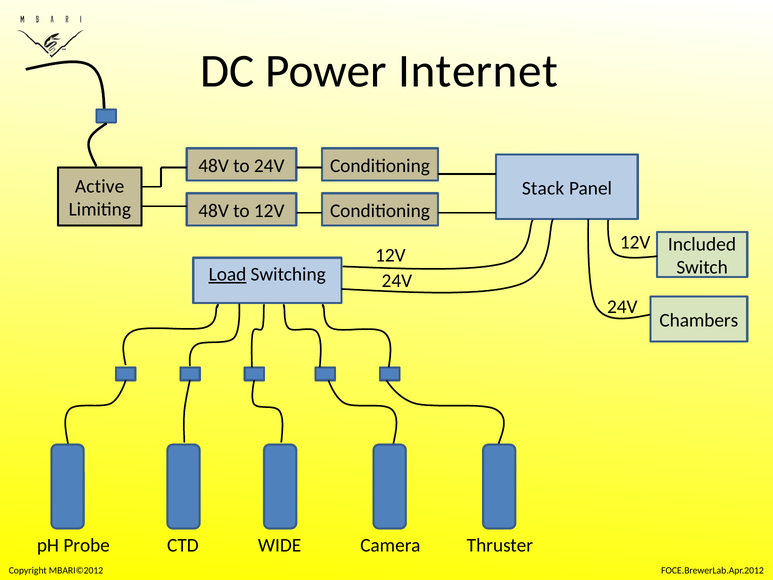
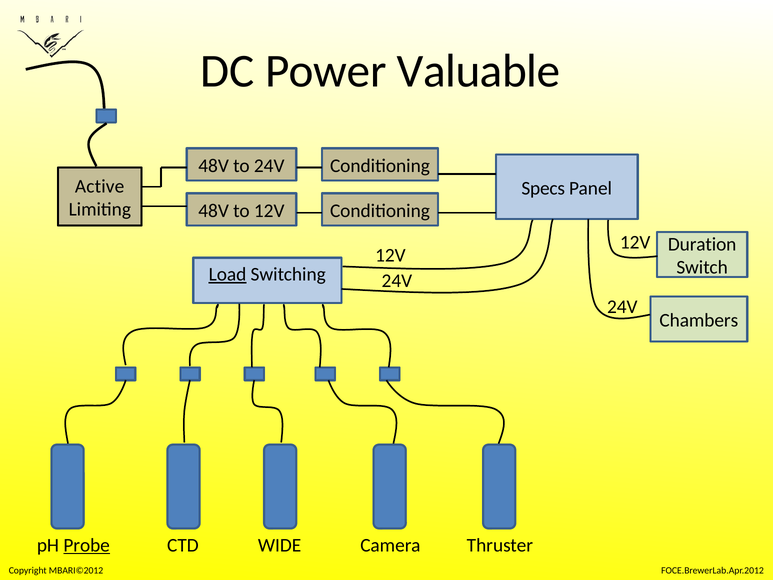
Internet: Internet -> Valuable (479, 71)
Stack: Stack -> Specs (543, 188)
Included: Included -> Duration (702, 244)
Probe underline: none -> present (87, 545)
